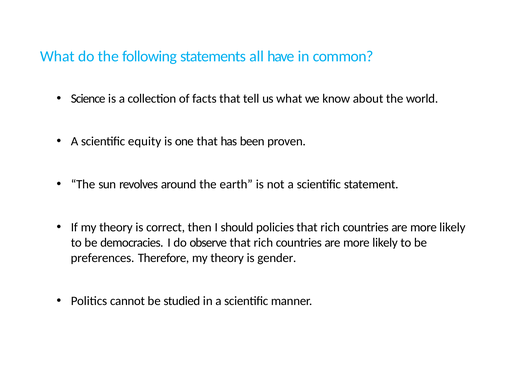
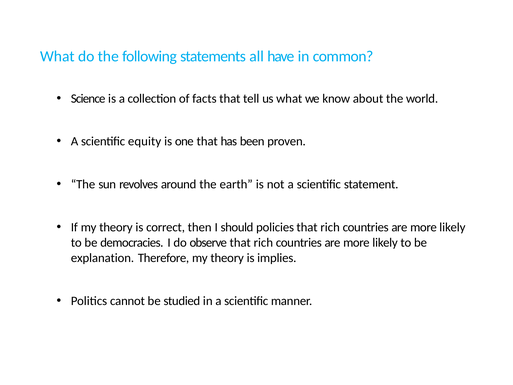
preferences: preferences -> explanation (102, 258)
gender: gender -> implies (277, 258)
